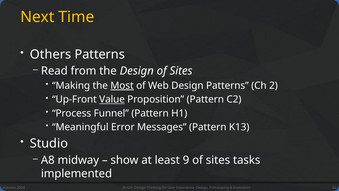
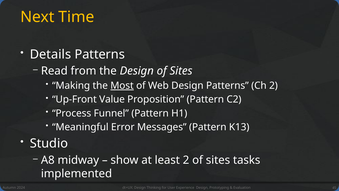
Others: Others -> Details (51, 54)
Value underline: present -> none (112, 99)
least 9: 9 -> 2 (186, 160)
